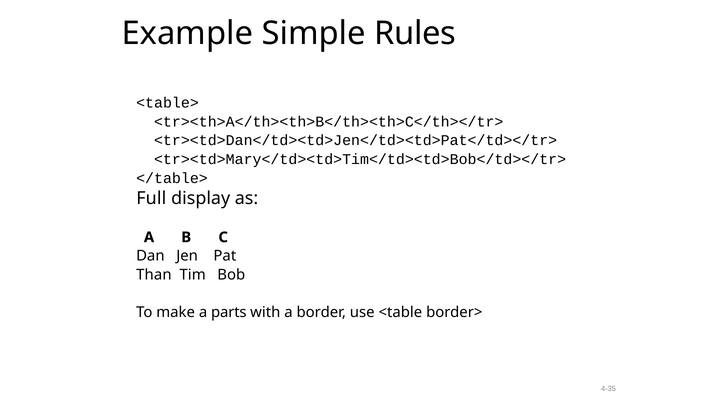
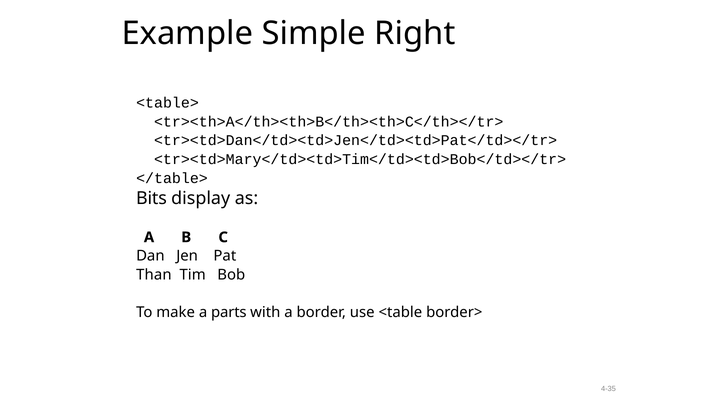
Rules: Rules -> Right (415, 33)
Full: Full -> Bits (151, 198)
